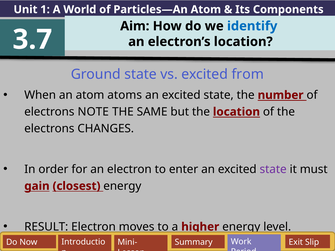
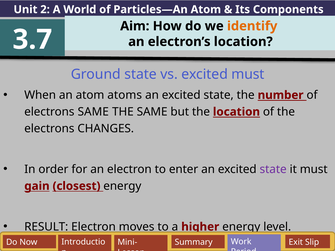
1: 1 -> 2 (45, 10)
identify colour: blue -> orange (252, 26)
excited from: from -> must (248, 74)
electrons NOTE: NOTE -> SAME (93, 112)
